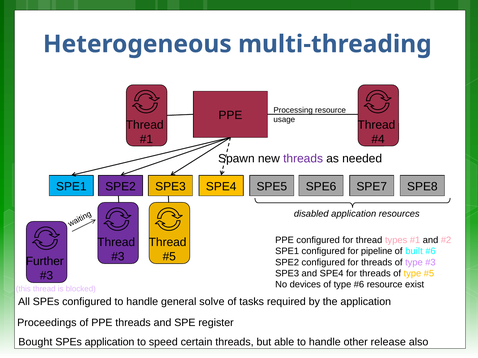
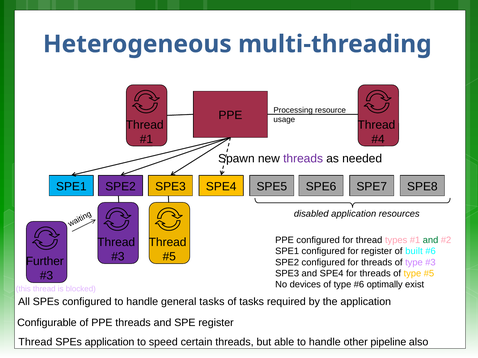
and colour: black -> green (431, 240)
for pipeline: pipeline -> register (377, 251)
resource: resource -> optimally (385, 285)
general solve: solve -> tasks (212, 302)
Proceedings: Proceedings -> Configurable (47, 323)
Bought: Bought -> Thread (35, 342)
release: release -> pipeline (388, 342)
